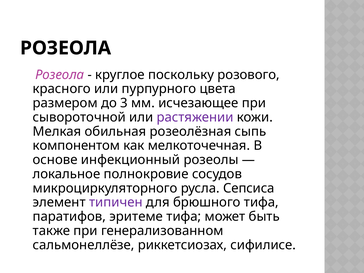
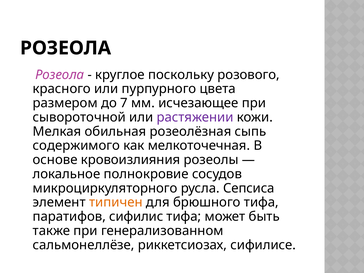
3: 3 -> 7 (124, 103)
компонентом: компонентом -> содержимого (76, 146)
инфекционный: инфекционный -> кровоизлияния (131, 160)
типичен colour: purple -> orange (116, 202)
эритеме: эритеме -> сифилис (136, 217)
